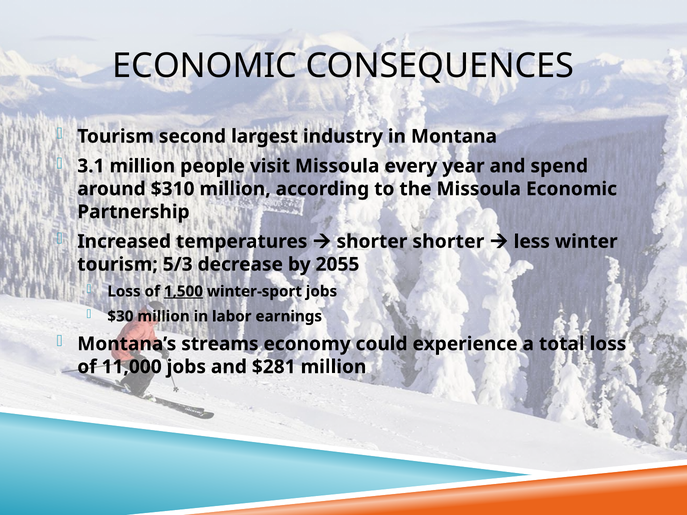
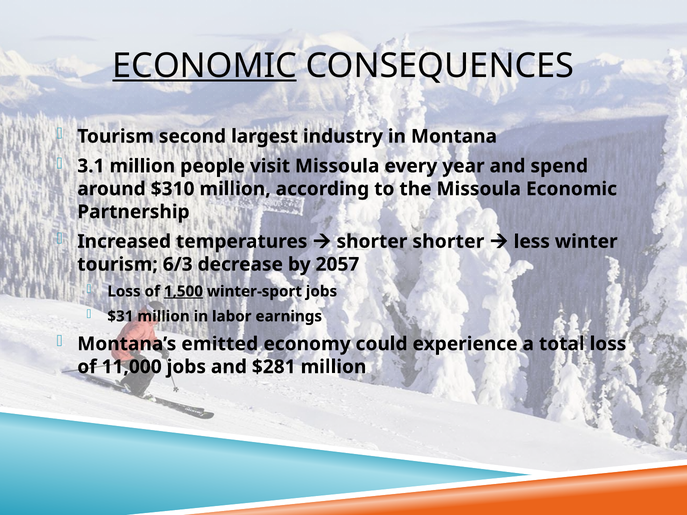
ECONOMIC underline: none -> present (205, 66)
5/3: 5/3 -> 6/3 (178, 265)
2055: 2055 -> 2057 (337, 265)
$30: $30 -> $31 (120, 316)
streams: streams -> emitted (220, 344)
